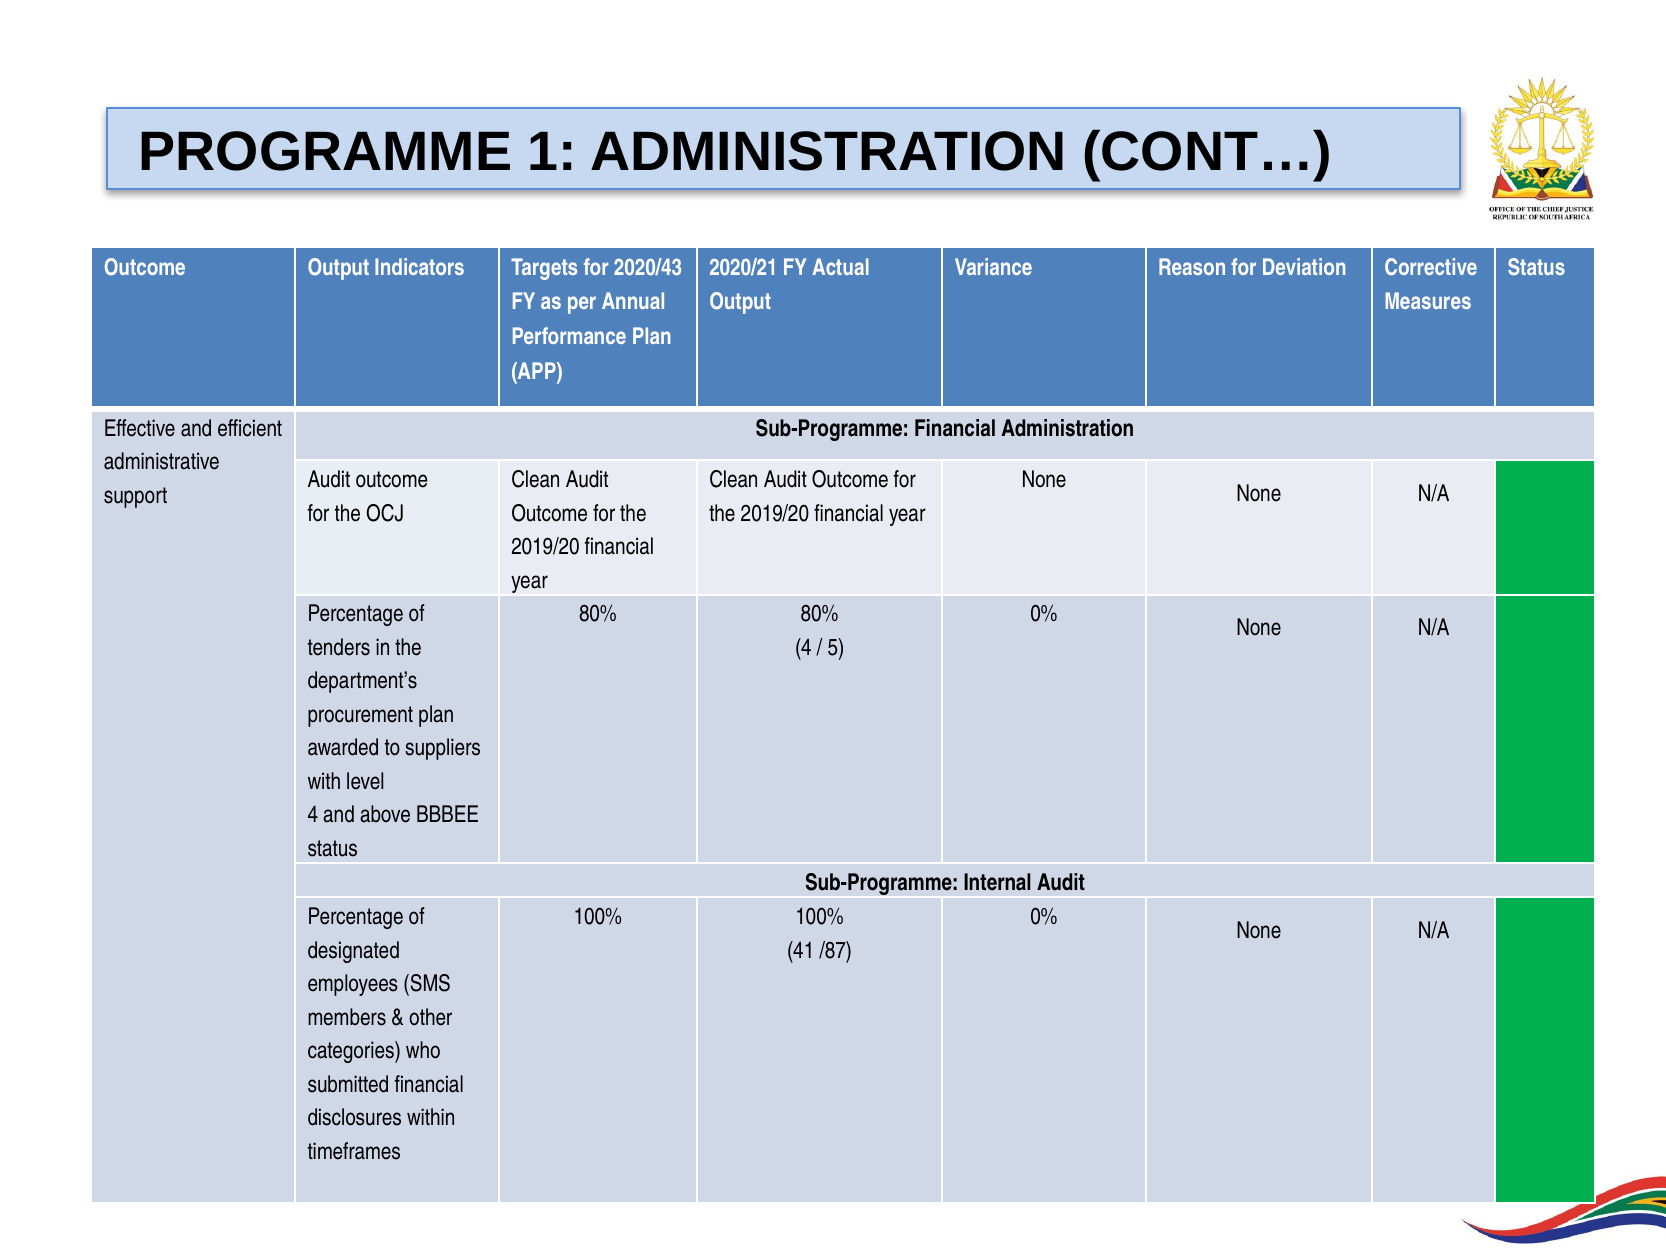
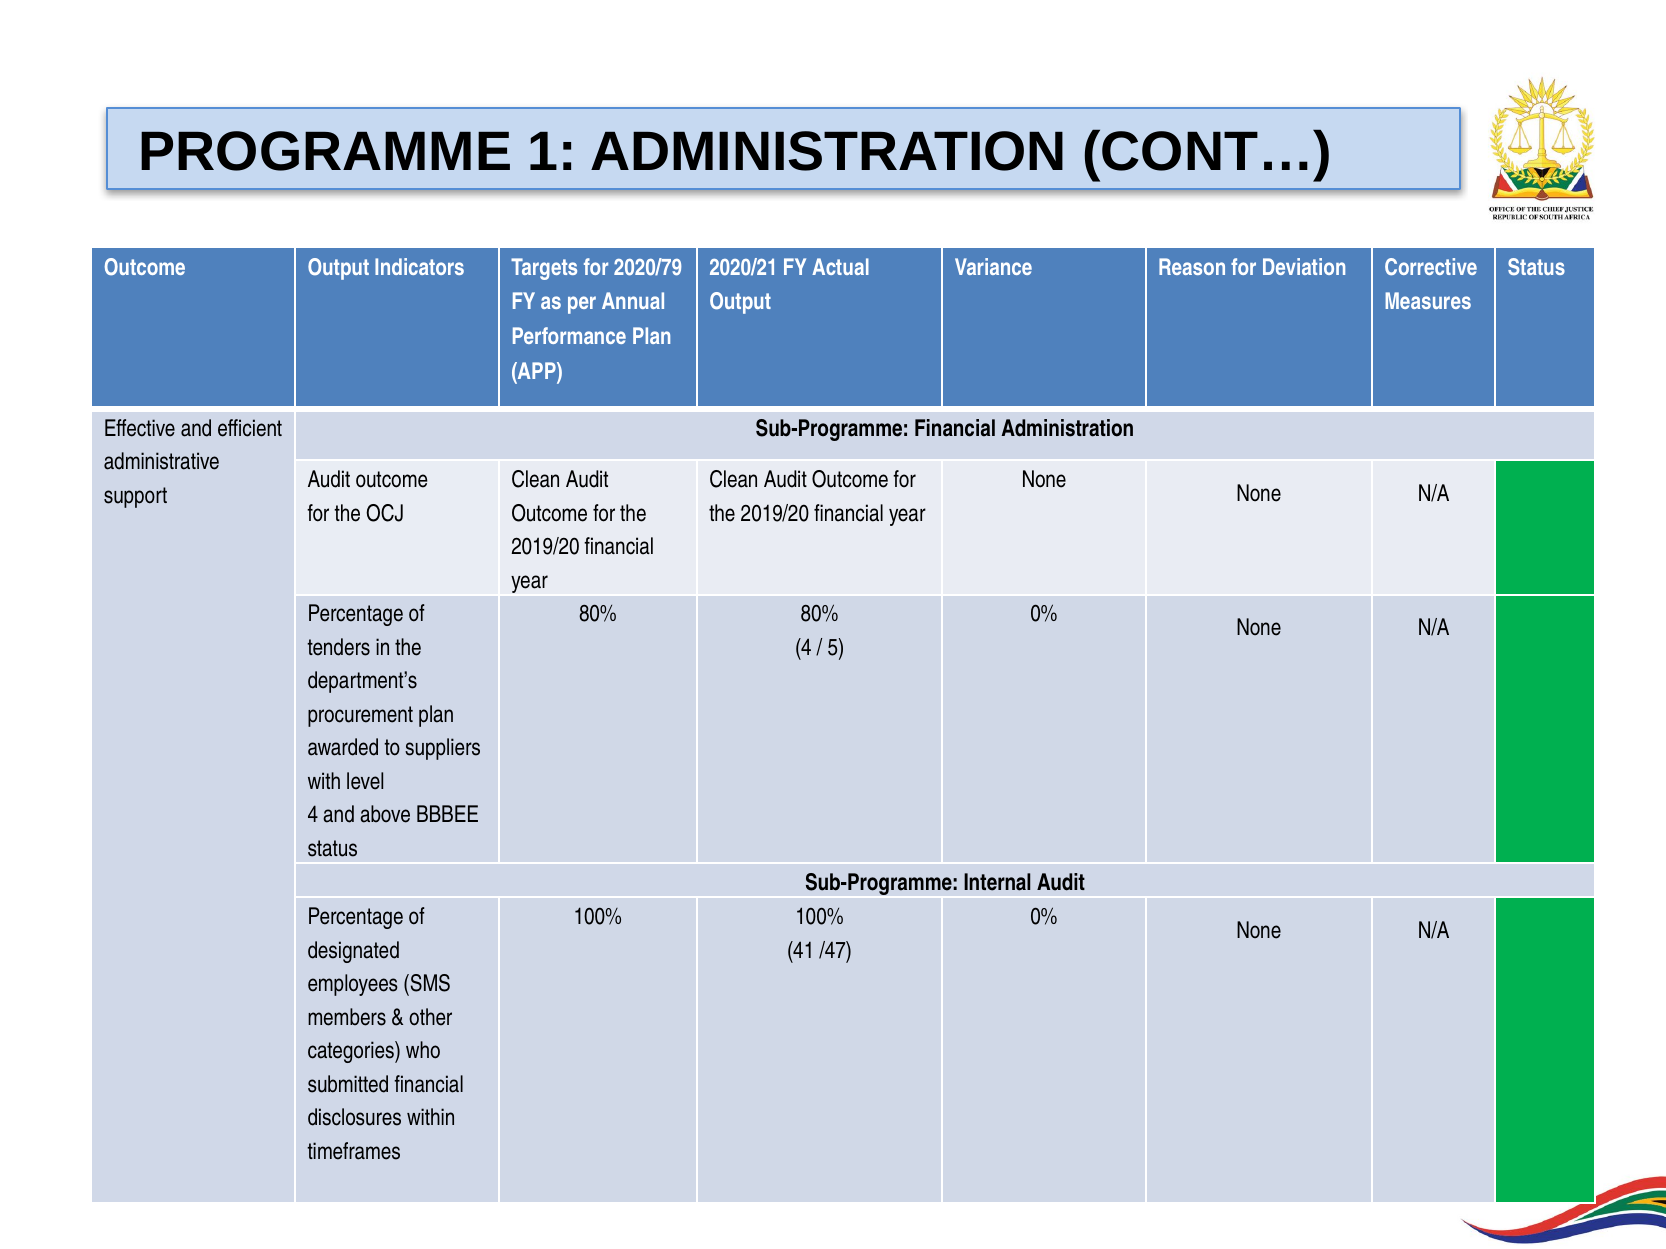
2020/43: 2020/43 -> 2020/79 (648, 268)
/87: /87 -> /47 (836, 951)
